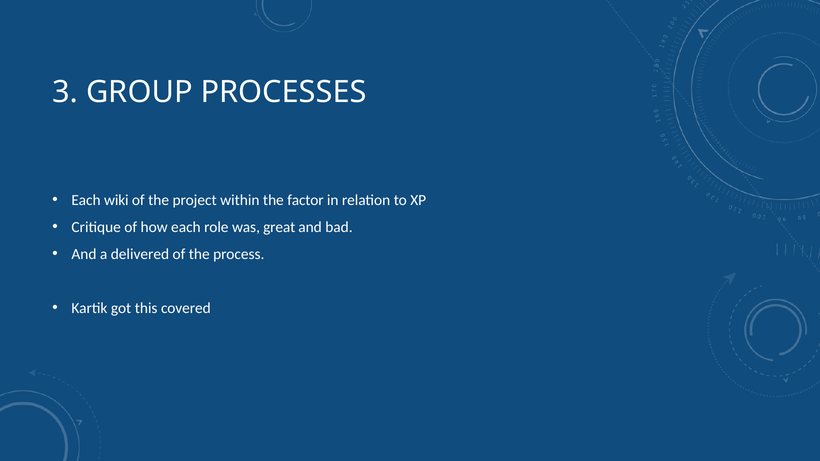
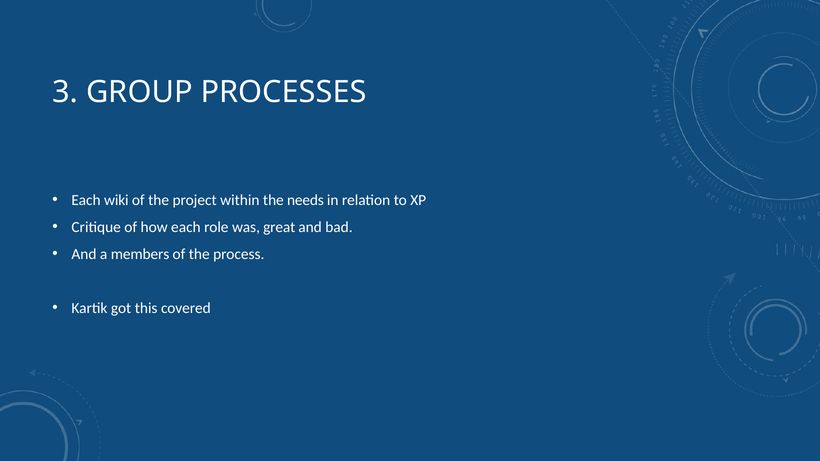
factor: factor -> needs (305, 200)
delivered: delivered -> members (140, 254)
